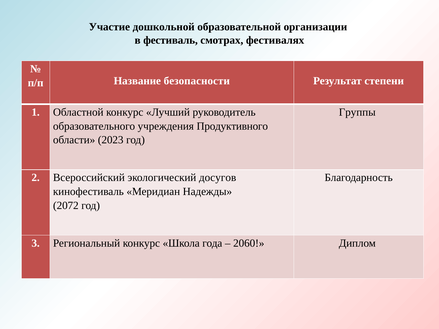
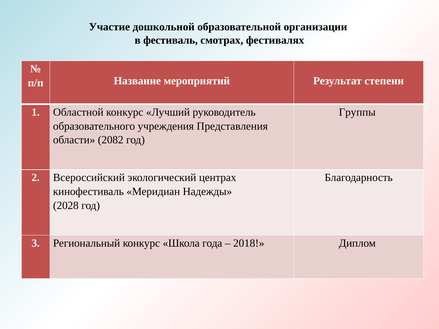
безопасности: безопасности -> мероприятий (197, 81)
Продуктивного: Продуктивного -> Представления (232, 126)
2023: 2023 -> 2082 (111, 140)
досугов: досугов -> центрах (218, 178)
2072: 2072 -> 2028 (66, 206)
2060: 2060 -> 2018 (249, 243)
